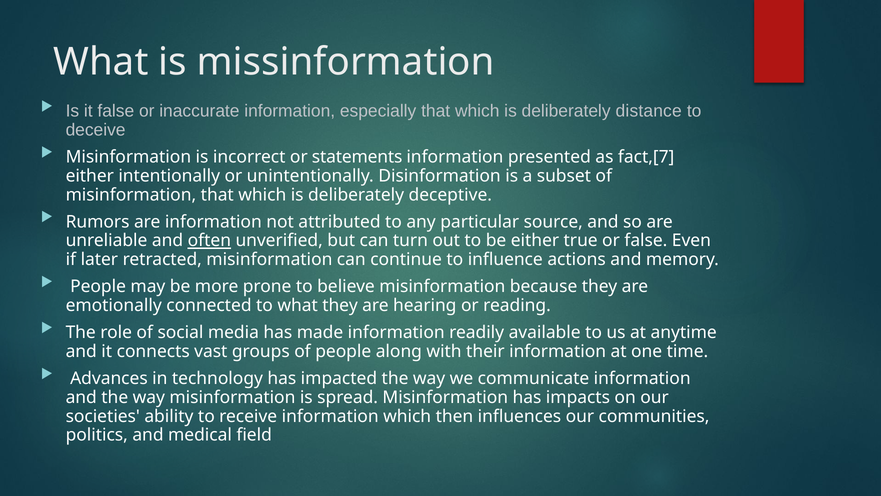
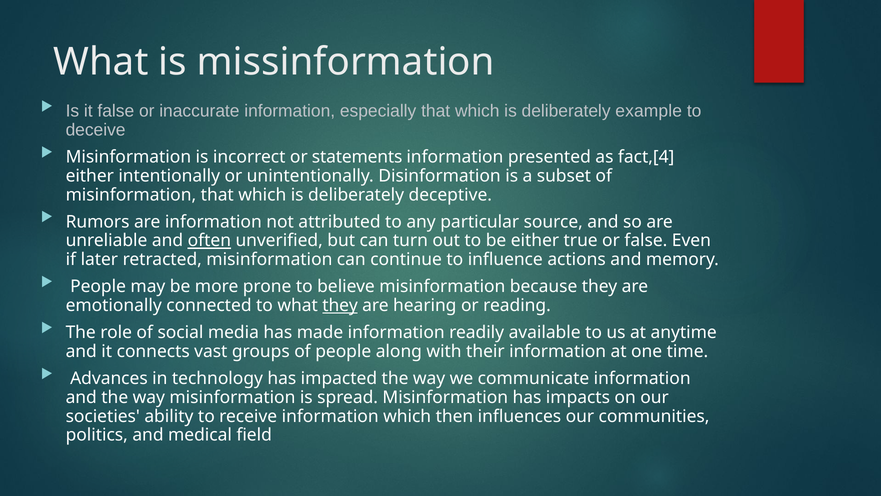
distance: distance -> example (649, 111)
fact,[7: fact,[7 -> fact,[4 (646, 157)
they underline: none -> present (340, 305)
